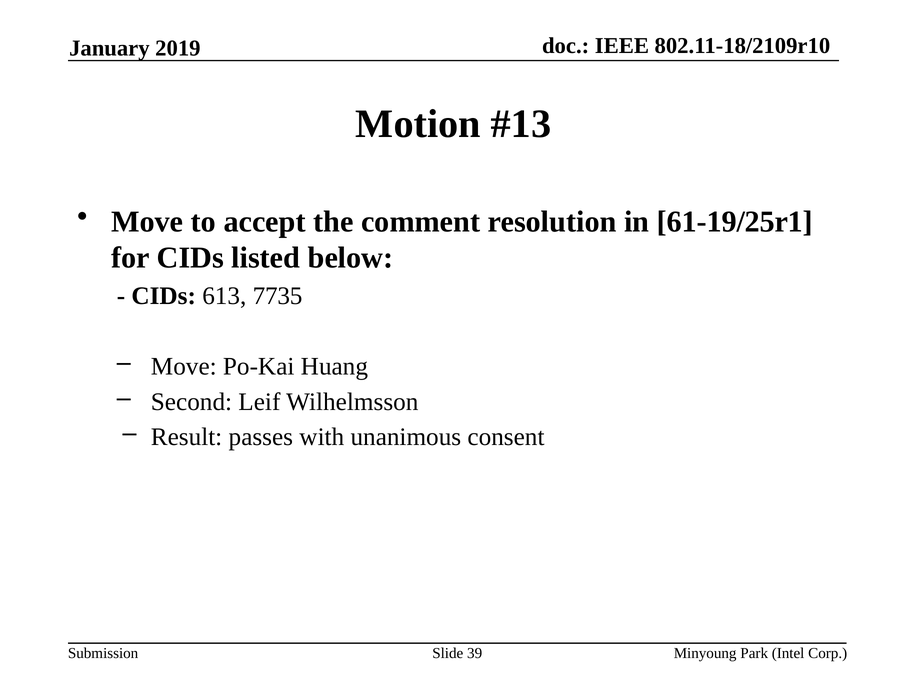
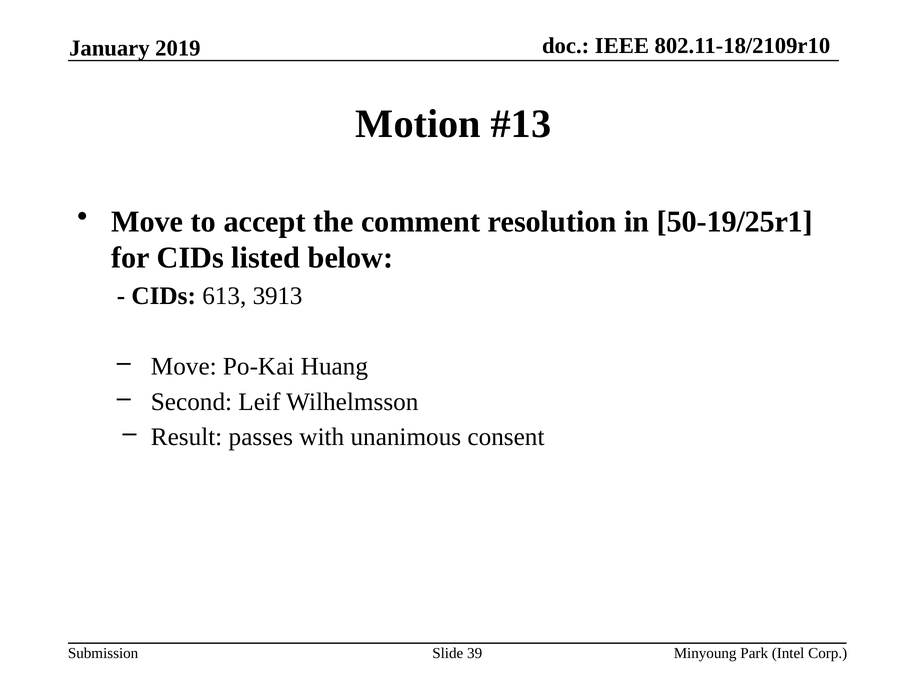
61-19/25r1: 61-19/25r1 -> 50-19/25r1 (735, 221)
7735: 7735 -> 3913 (278, 296)
